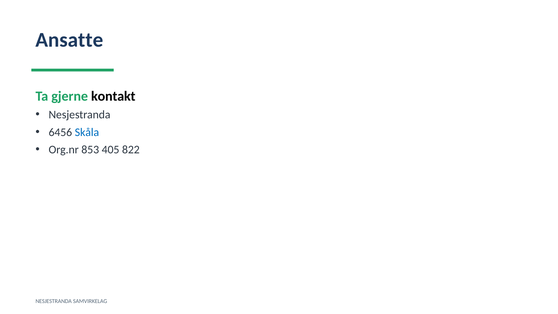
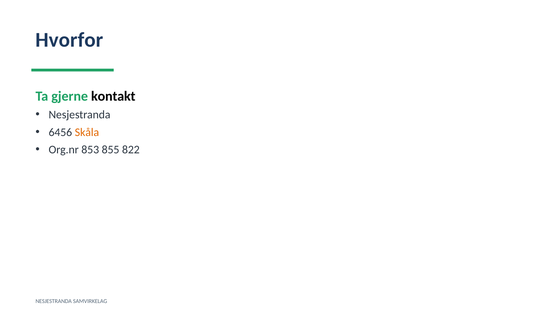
Ansatte: Ansatte -> Hvorfor (69, 40)
Skåla colour: blue -> orange (87, 132)
405: 405 -> 855 (111, 150)
